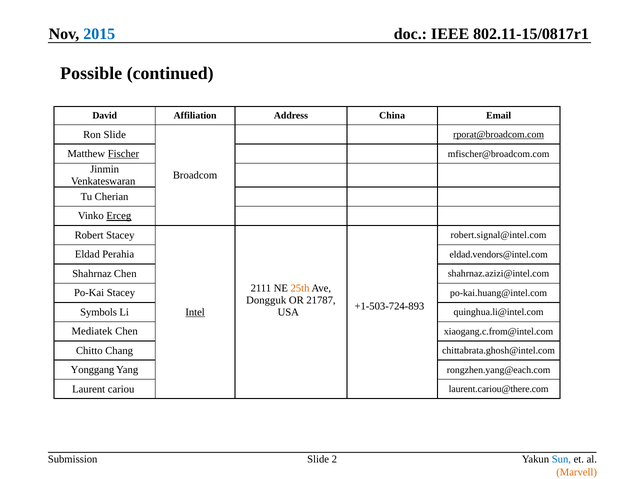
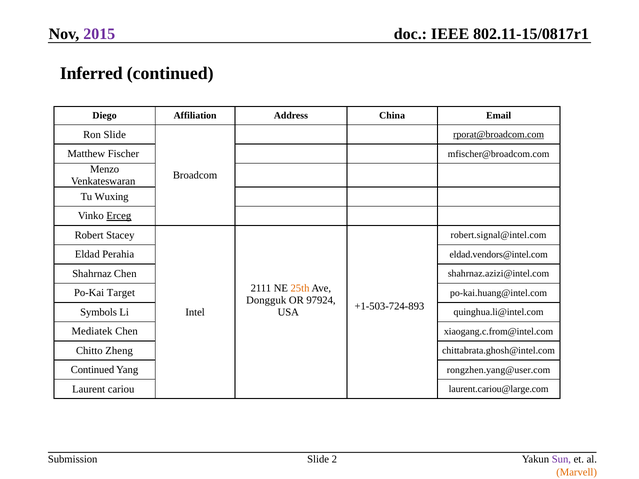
2015 colour: blue -> purple (99, 34)
Possible: Possible -> Inferred (91, 74)
David: David -> Diego (105, 116)
Fischer underline: present -> none (123, 154)
Jinmin: Jinmin -> Menzo (105, 169)
Cherian: Cherian -> Wuxing (112, 197)
Po-Kai Stacey: Stacey -> Target (121, 293)
21787: 21787 -> 97924 (321, 300)
Intel underline: present -> none (195, 312)
Chang: Chang -> Zheng (119, 351)
Yonggang: Yonggang -> Continued (93, 370)
rongzhen.yang@each.com: rongzhen.yang@each.com -> rongzhen.yang@user.com (499, 370)
laurent.cariou@there.com: laurent.cariou@there.com -> laurent.cariou@large.com (499, 389)
Sun colour: blue -> purple (561, 460)
